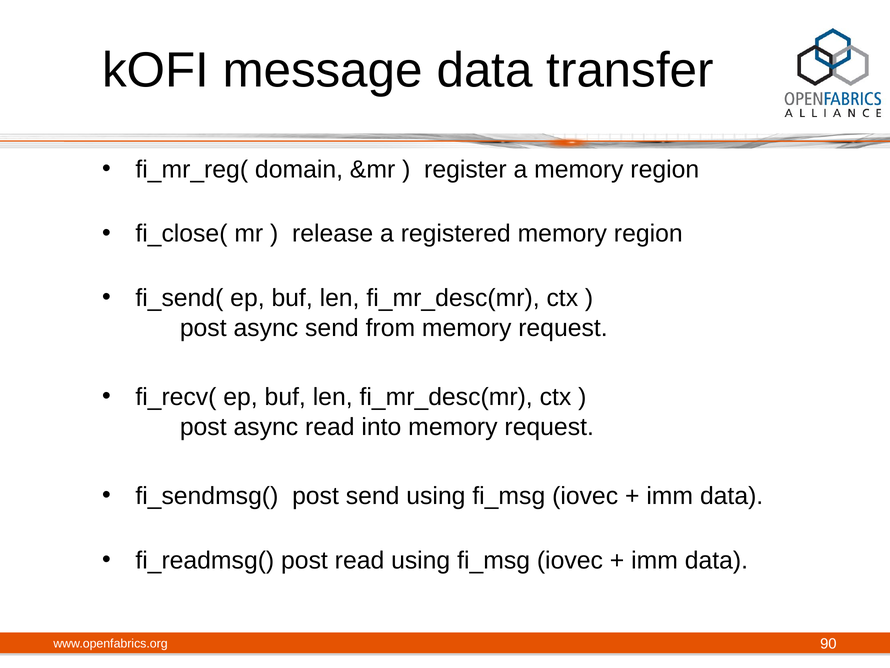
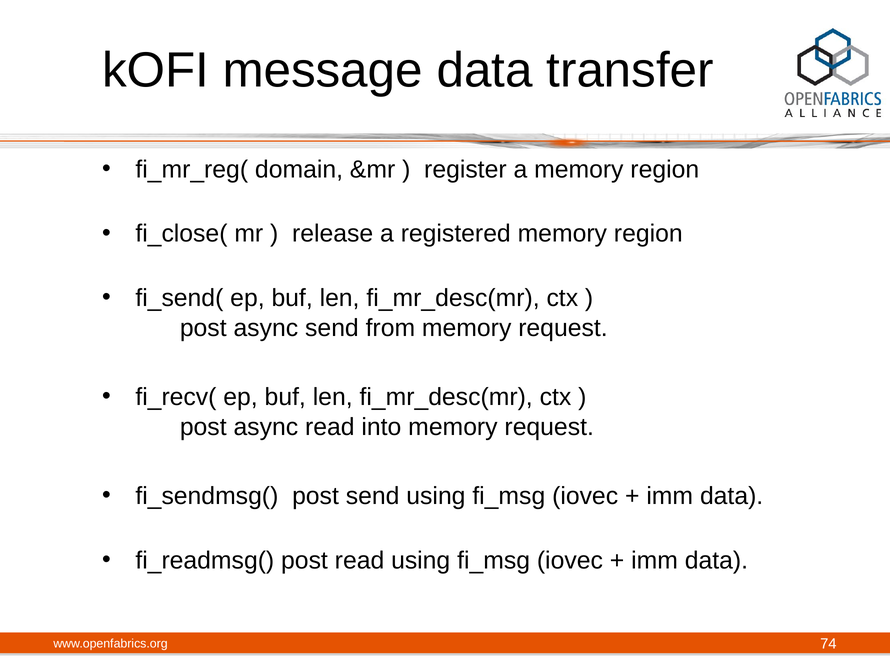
90: 90 -> 74 (828, 643)
